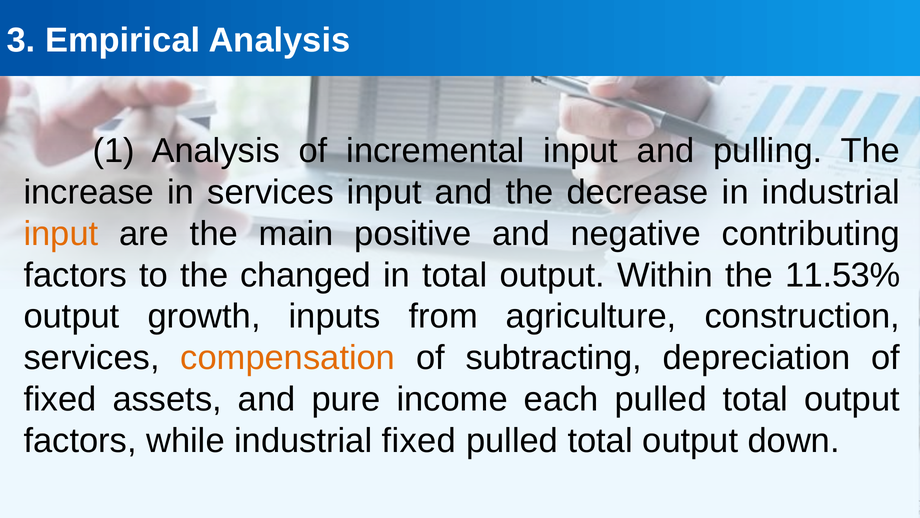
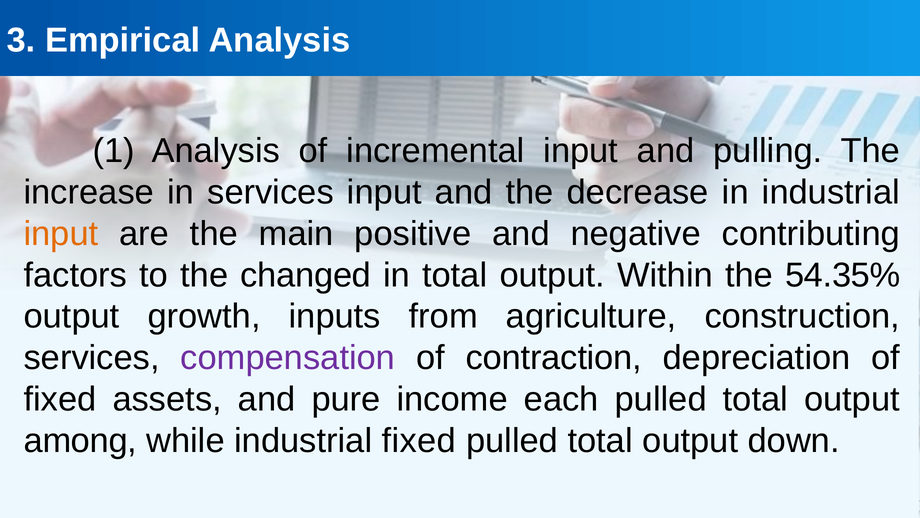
11.53%: 11.53% -> 54.35% (843, 275)
compensation colour: orange -> purple (288, 358)
subtracting: subtracting -> contraction (554, 358)
factors: factors -> among (80, 440)
